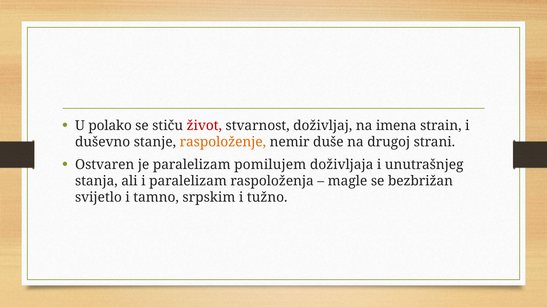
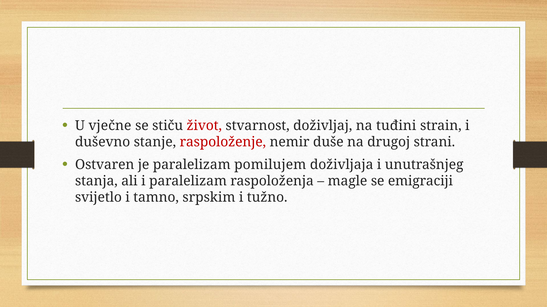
polako: polako -> vječne (110, 126)
imena: imena -> tuđini (396, 126)
raspoloženje colour: orange -> red (223, 142)
bezbrižan: bezbrižan -> emigraciji (420, 181)
